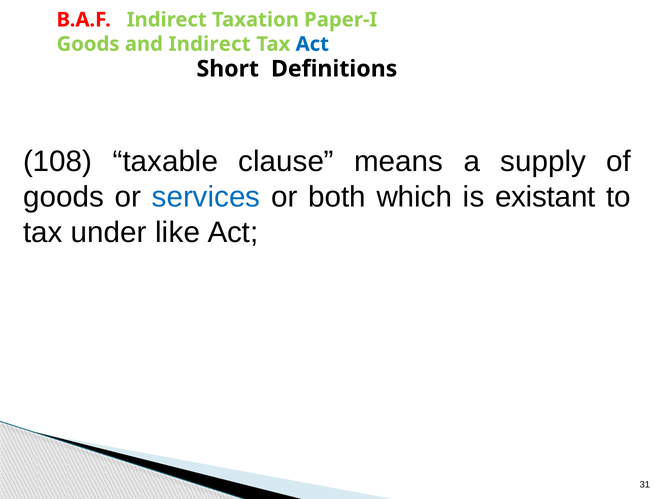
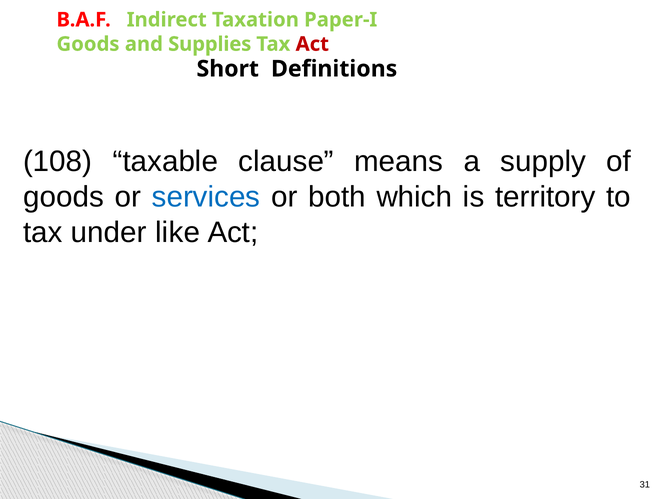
and Indirect: Indirect -> Supplies (210, 44)
Act colour: blue -> red (312, 44)
existant: existant -> territory (545, 197)
